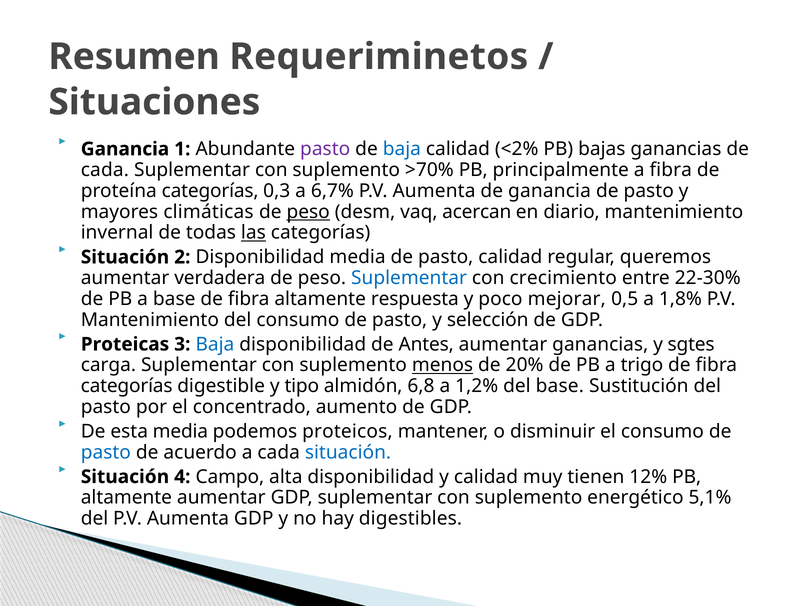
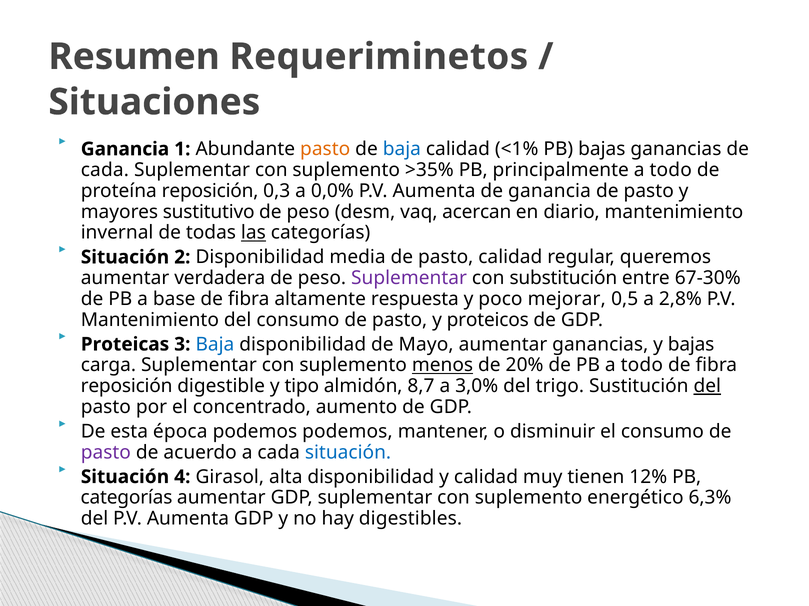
pasto colour: purple -> orange (325, 149)
<2%: <2% -> <1% (517, 149)
>70%: >70% -> >35% (429, 170)
principalmente a fibra: fibra -> todo (671, 170)
proteína categorías: categorías -> reposición (210, 191)
6,7%: 6,7% -> 0,0% (332, 191)
climáticas: climáticas -> sustitutivo (209, 212)
peso underline: present -> none (308, 212)
Suplementar colour: blue -> purple (409, 278)
crecimiento: crecimiento -> substitución (563, 278)
22-30%: 22-30% -> 67-30% (708, 278)
1,8%: 1,8% -> 2,8% (680, 299)
selección: selección -> proteicos (488, 320)
Antes: Antes -> Mayo (426, 345)
y sgtes: sgtes -> bajas (691, 345)
PB a trigo: trigo -> todo (642, 366)
categorías: categorías -> reposición (127, 387)
6,8: 6,8 -> 8,7 (421, 387)
1,2%: 1,2% -> 3,0% (477, 387)
del base: base -> trigo (560, 387)
del underline: none -> present (707, 387)
esta media: media -> época (180, 432)
podemos proteicos: proteicos -> podemos (347, 432)
pasto colour: blue -> purple (106, 453)
Campo: Campo -> Girasol (230, 477)
altamente: altamente -> categorías (126, 498)
5,1%: 5,1% -> 6,3% (710, 498)
